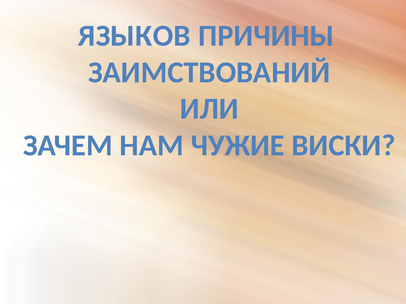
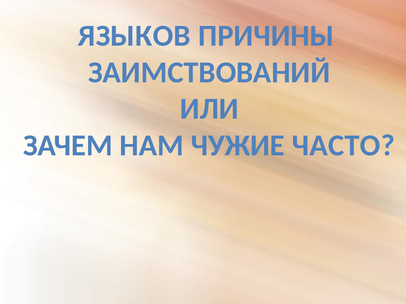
ВИСКИ: ВИСКИ -> ЧАСТО (343, 146)
